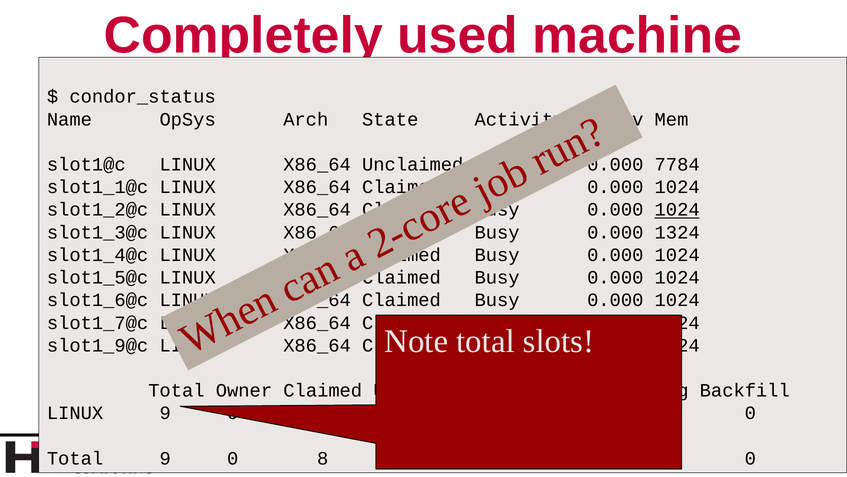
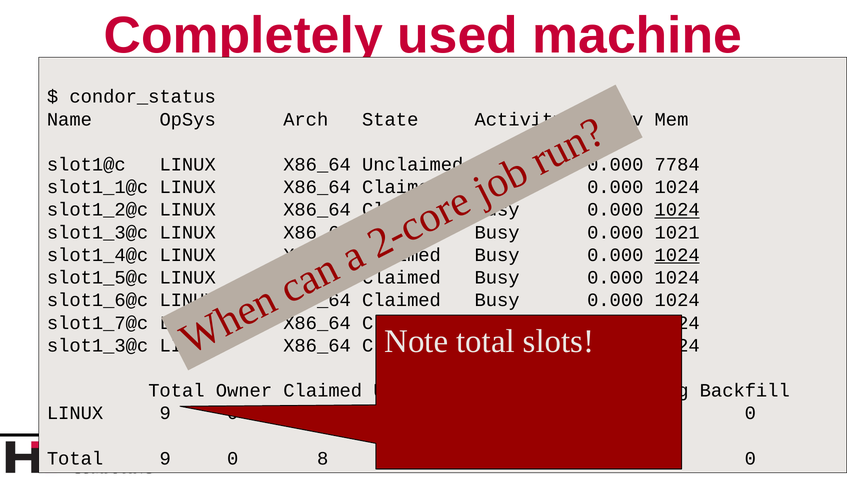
1324: 1324 -> 1021 (677, 232)
1024 underline: none -> present (677, 255)
slot1_9@c: slot1_9@c -> slot1_3@c (98, 345)
